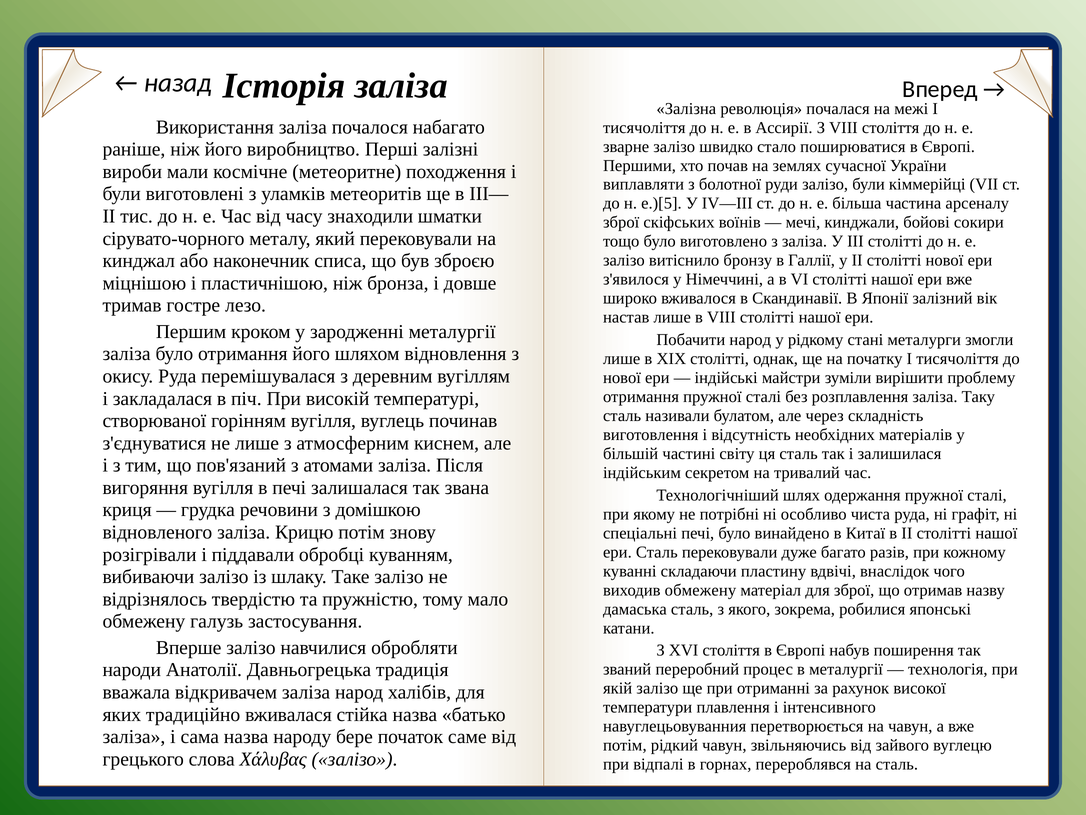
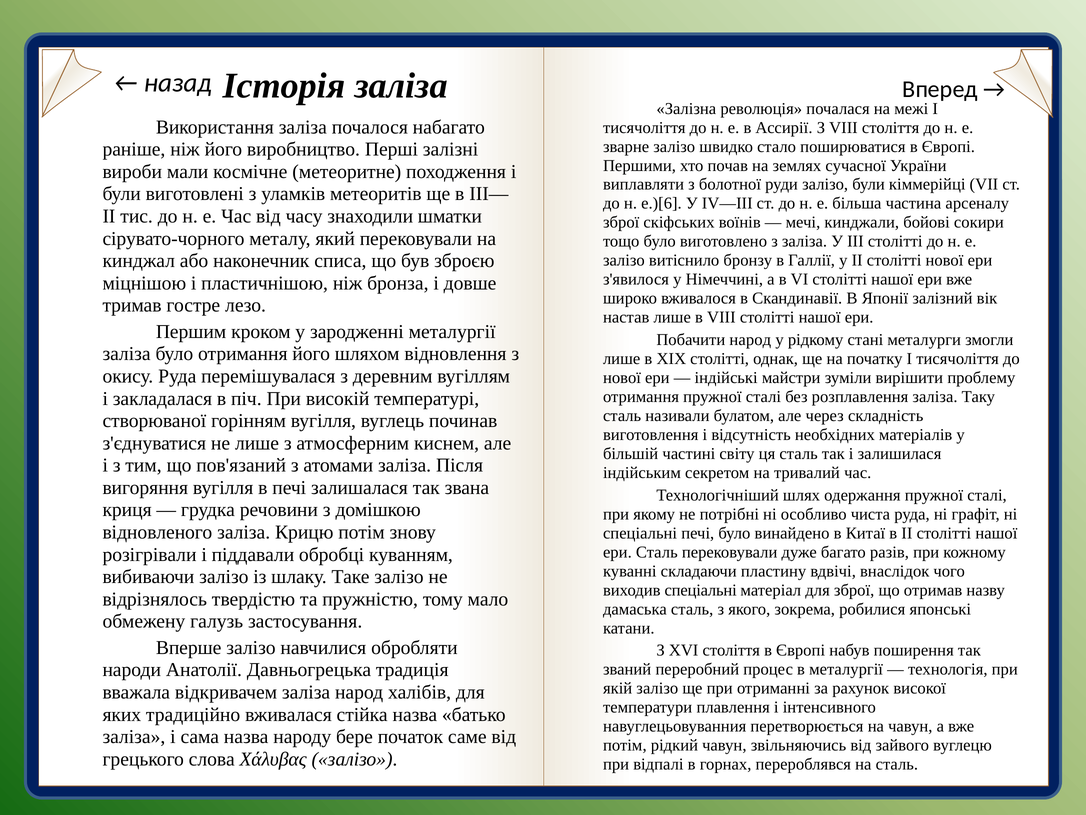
е.)[5: е.)[5 -> е.)[6 (661, 203)
виходив обмежену: обмежену -> спеціальні (701, 590)
